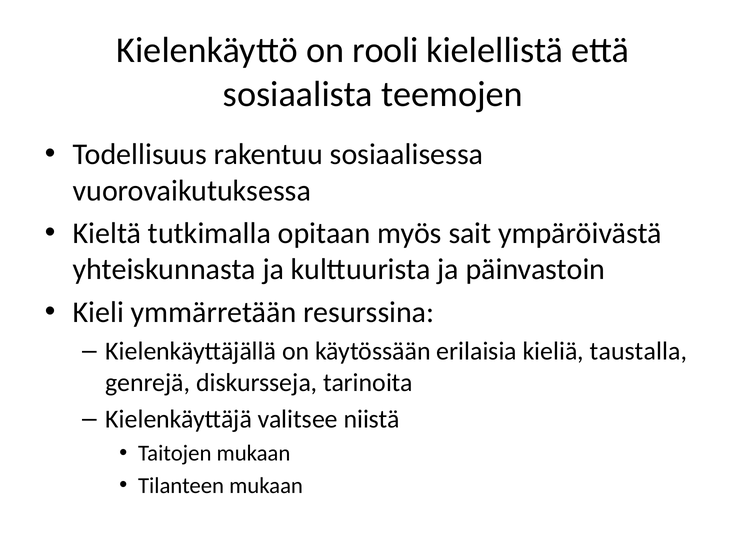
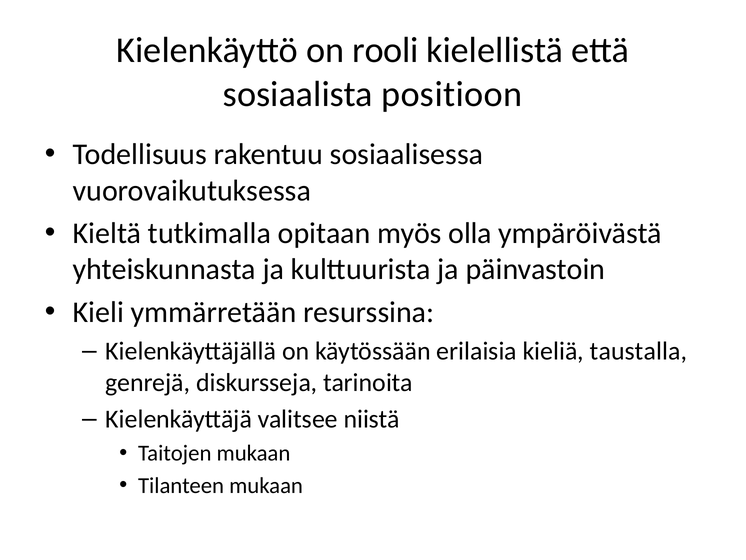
teemojen: teemojen -> positioon (452, 94)
sait: sait -> olla (470, 233)
